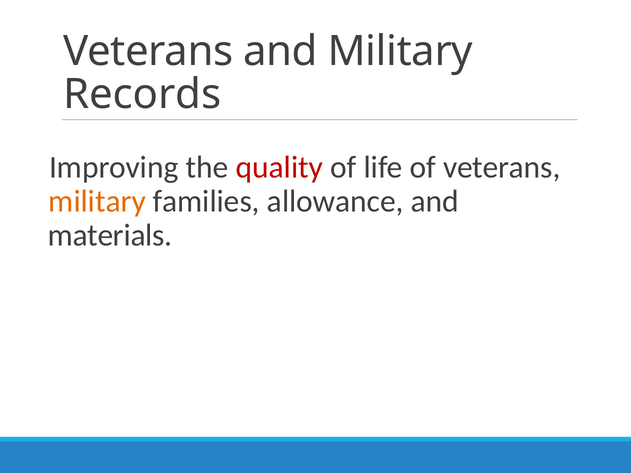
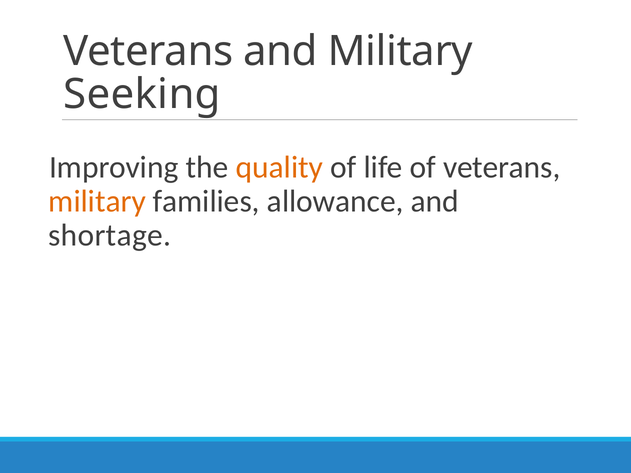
Records: Records -> Seeking (142, 94)
quality colour: red -> orange (279, 167)
materials: materials -> shortage (110, 235)
